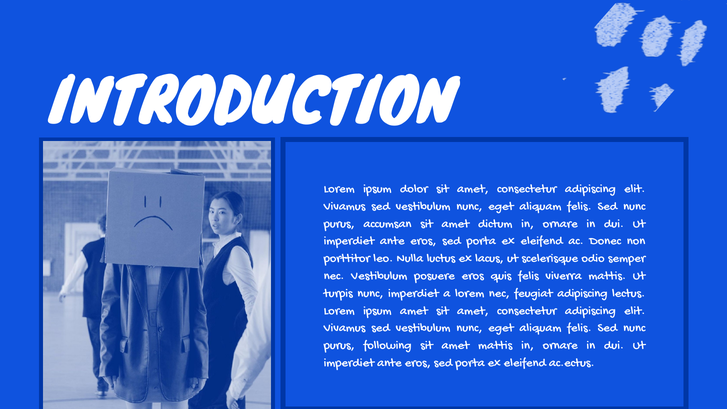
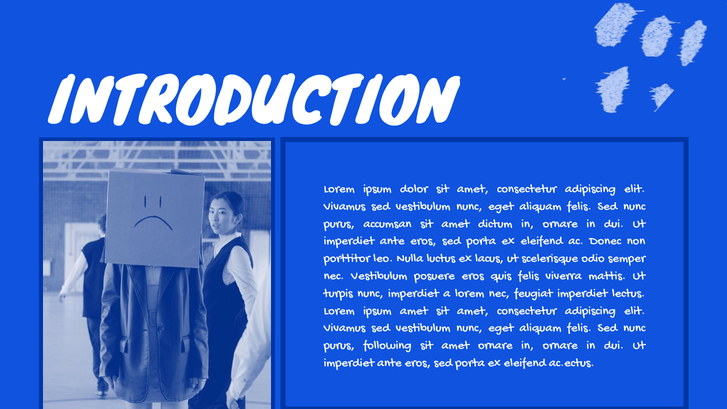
feugiat adipiscing: adipiscing -> imperdiet (582, 292)
amet mattis: mattis -> ornare (495, 345)
